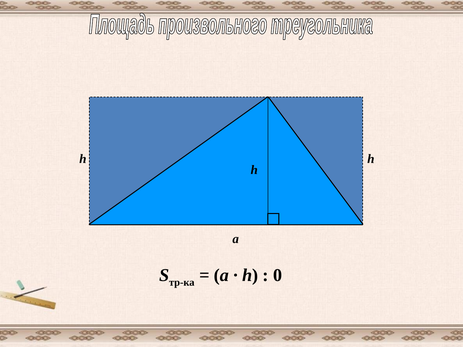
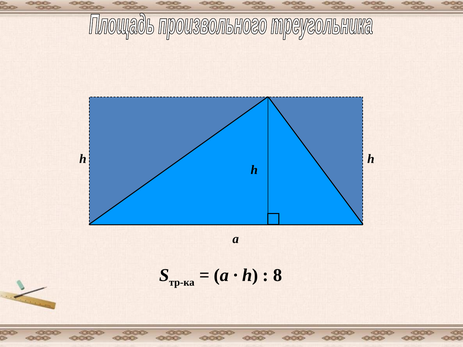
0: 0 -> 8 (278, 276)
